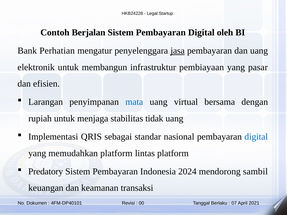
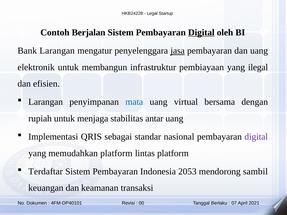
Digital underline: none -> present (201, 32)
Bank Perhatian: Perhatian -> Larangan (57, 51)
pasar: pasar -> ilegal (258, 67)
tidak: tidak -> antar (154, 119)
digital colour: blue -> purple (256, 137)
Predatory: Predatory -> Terdaftar (46, 172)
2024: 2024 -> 2053 (187, 172)
